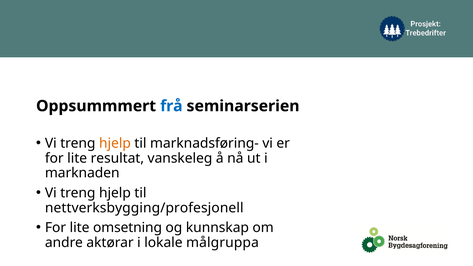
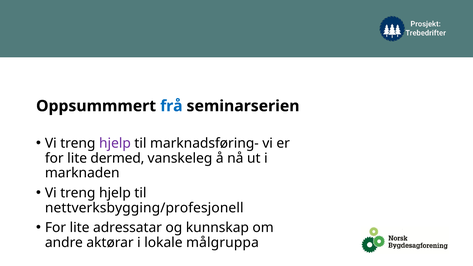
hjelp colour: orange -> purple (115, 143)
resultat: resultat -> dermed (117, 158)
omsetning: omsetning -> adressatar (127, 228)
